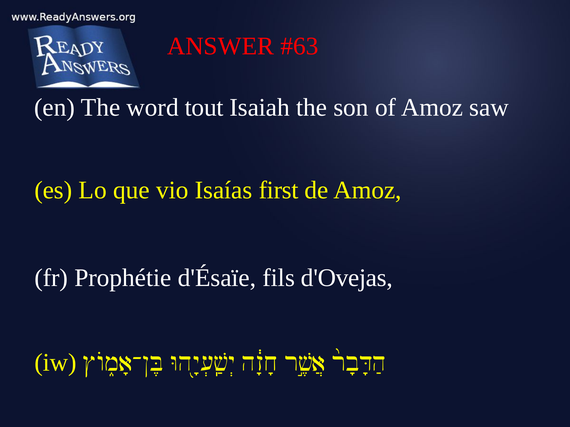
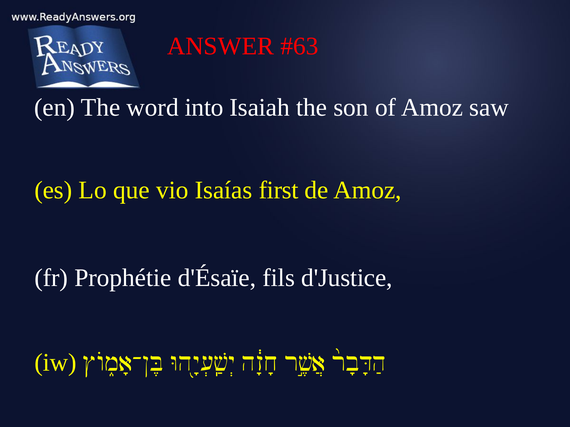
tout: tout -> into (204, 108)
d'Ovejas: d'Ovejas -> d'Justice (347, 278)
